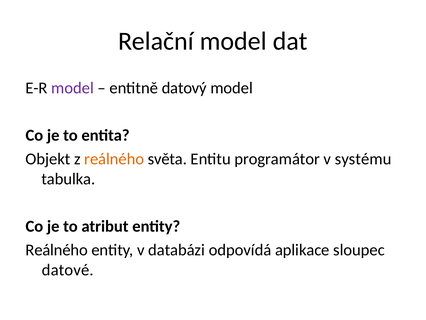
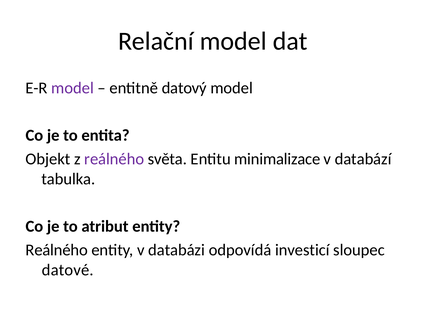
reálného colour: orange -> purple (114, 159)
programátor: programátor -> minimalizace (277, 159)
systému: systému -> databází (363, 159)
aplikace: aplikace -> investicí (302, 250)
